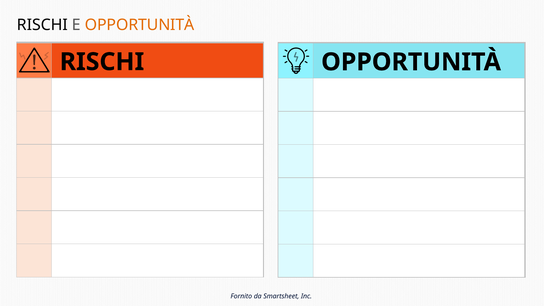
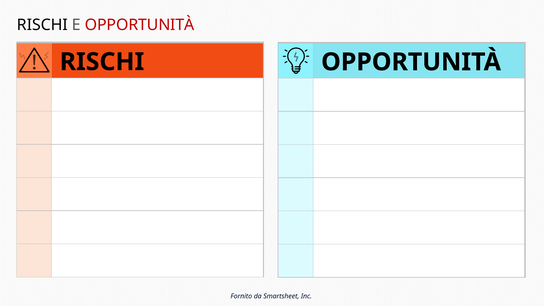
OPPORTUNITÀ colour: orange -> red (140, 25)
